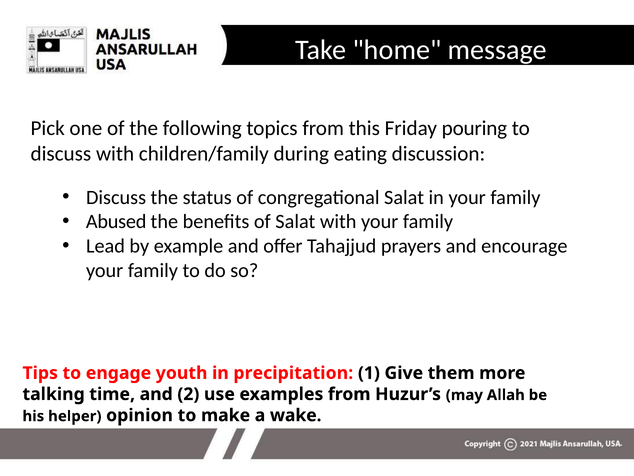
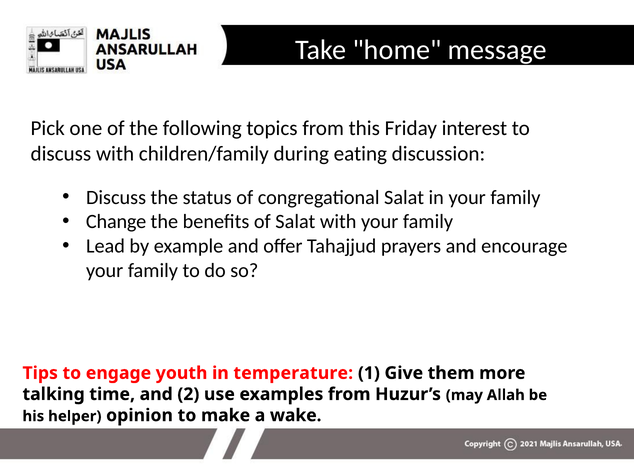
pouring: pouring -> interest (474, 128)
Abused: Abused -> Change (116, 221)
precipitation: precipitation -> temperature (293, 373)
